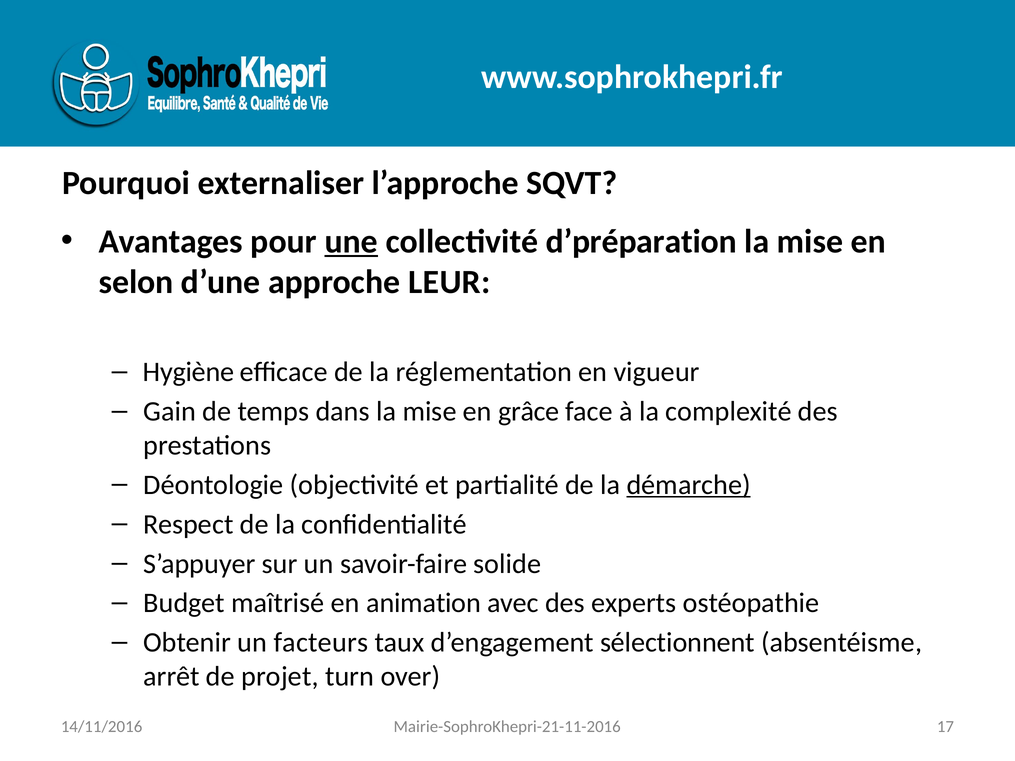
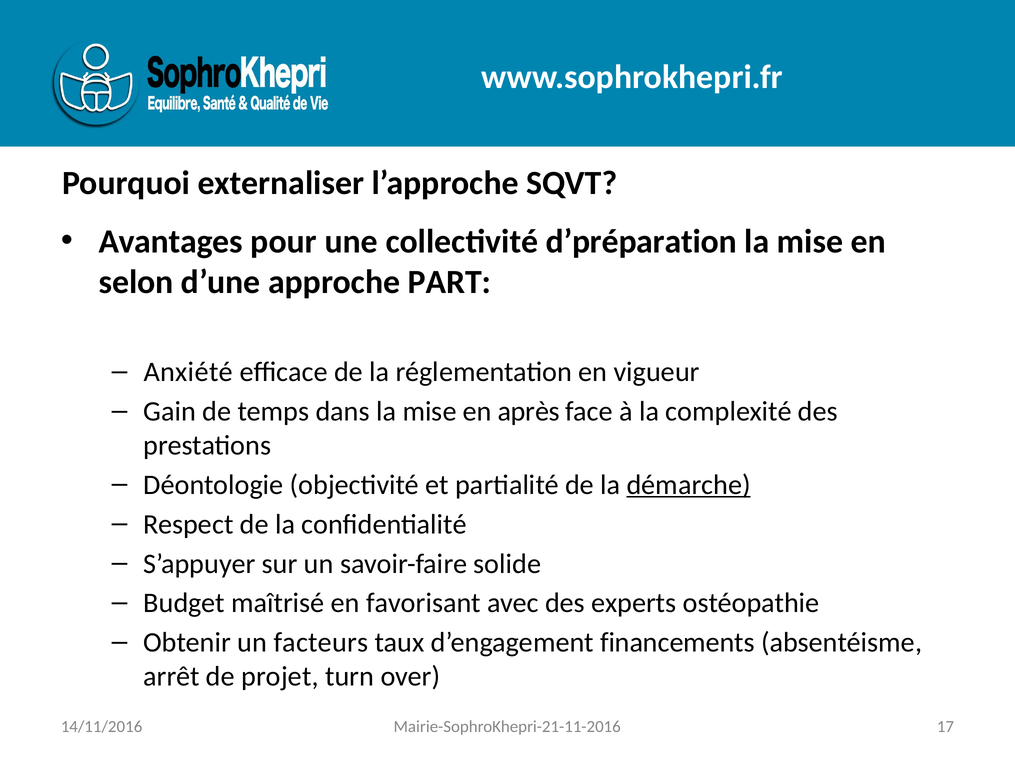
une underline: present -> none (351, 242)
LEUR: LEUR -> PART (450, 282)
Hygiène: Hygiène -> Anxiété (188, 372)
grâce: grâce -> après (529, 412)
animation: animation -> favorisant (423, 603)
sélectionnent: sélectionnent -> financements (677, 643)
